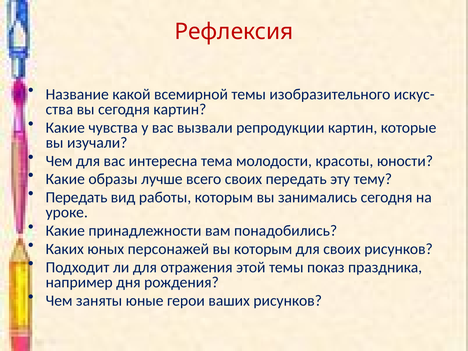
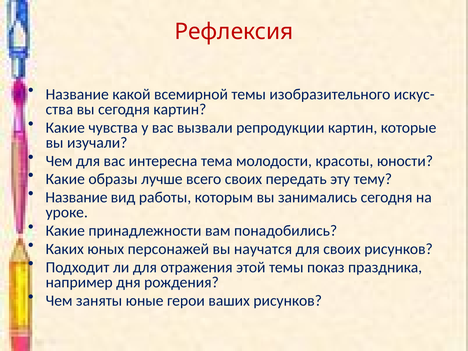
Передать: Передать -> Название (76, 197)
вы которым: которым -> научатся (263, 249)
